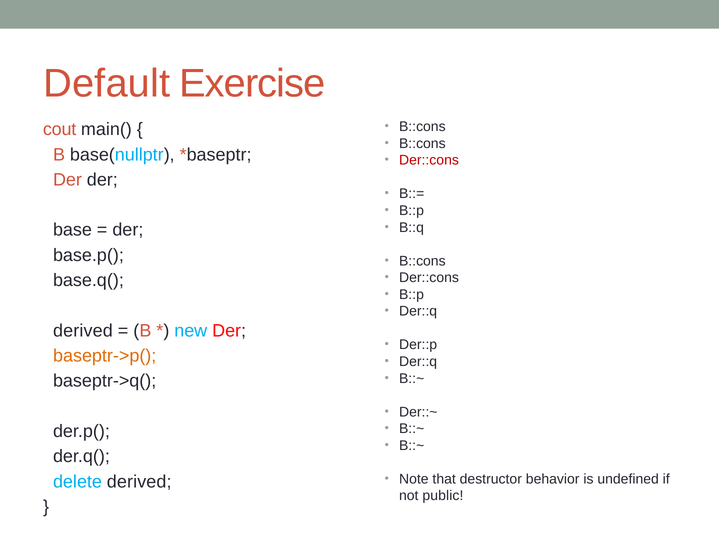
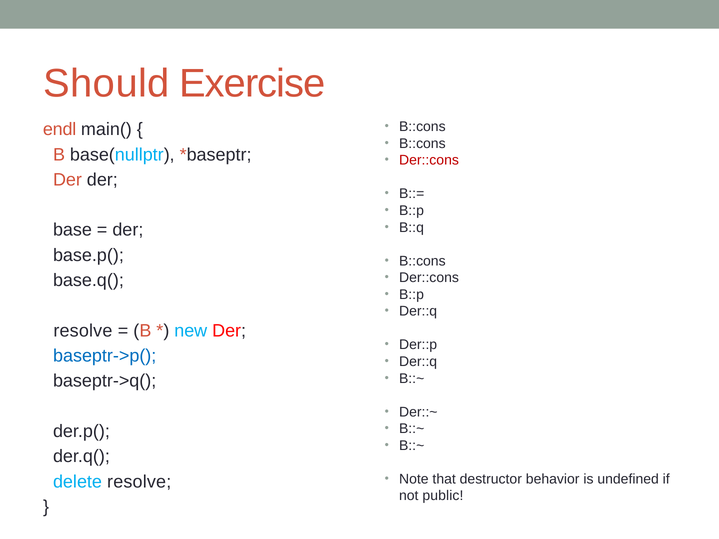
Default: Default -> Should (106, 84)
cout: cout -> endl (60, 129)
derived: derived -> resolve (83, 331)
baseptr->p( colour: orange -> blue (105, 356)
delete derived: derived -> resolve (139, 482)
